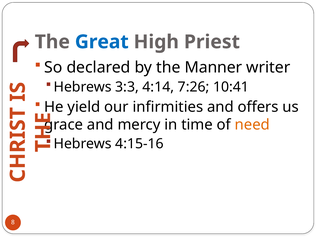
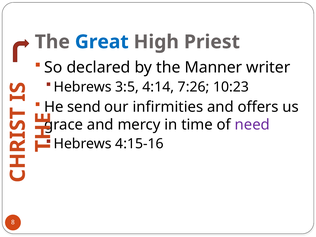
3:3: 3:3 -> 3:5 (127, 87)
10:41: 10:41 -> 10:23 (231, 87)
yield: yield -> send (84, 107)
need colour: orange -> purple (252, 125)
